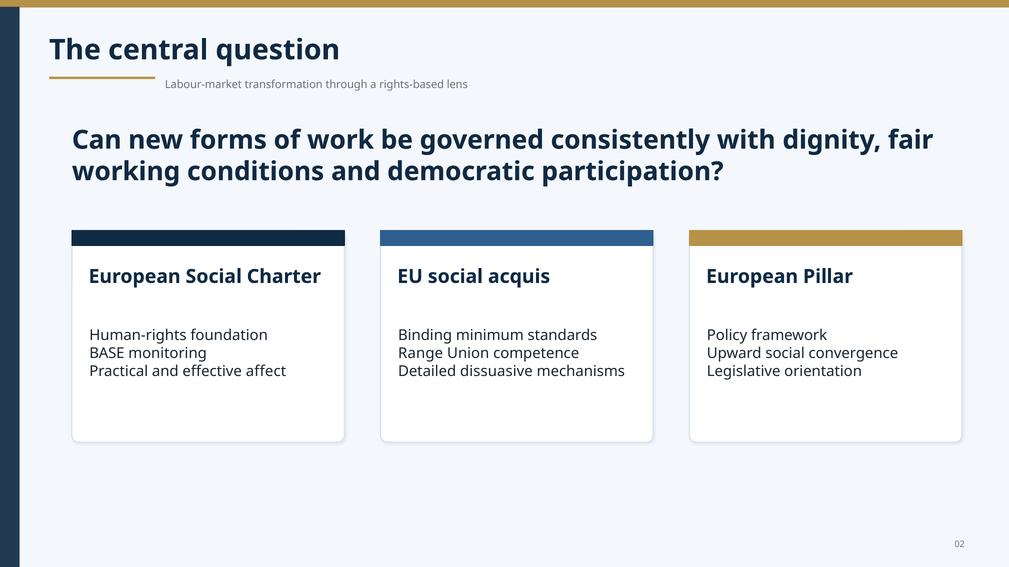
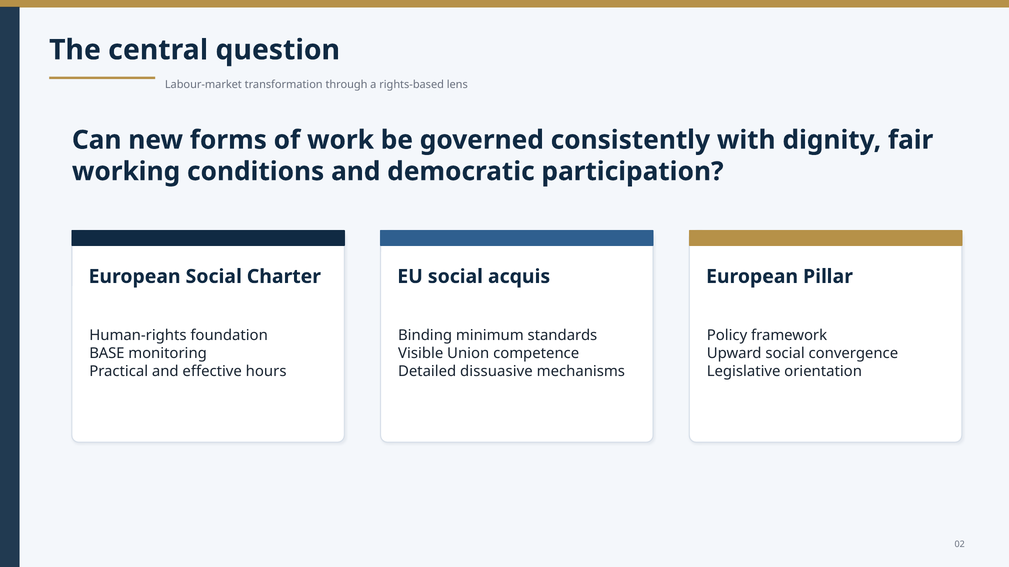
Range: Range -> Visible (421, 354)
affect: affect -> hours (266, 372)
